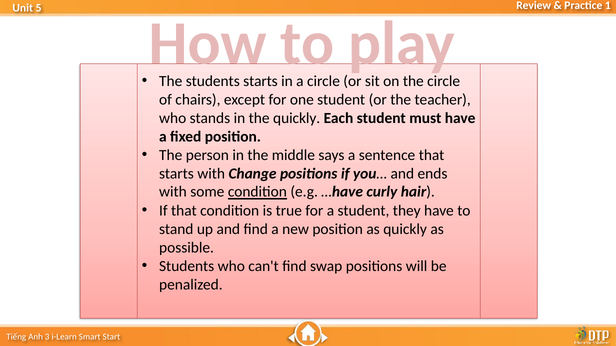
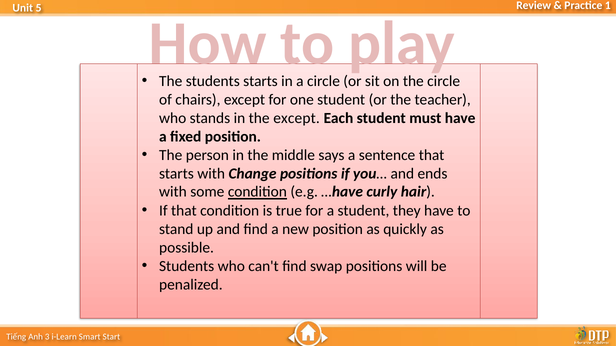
the quickly: quickly -> except (297, 118)
